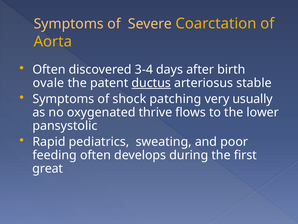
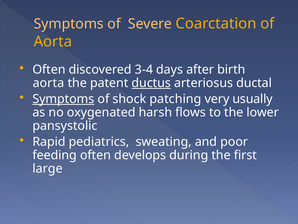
ovale: ovale -> aorta (48, 83)
stable: stable -> ductal (254, 83)
Symptoms underline: none -> present (63, 99)
thrive: thrive -> harsh (155, 112)
great: great -> large (48, 168)
